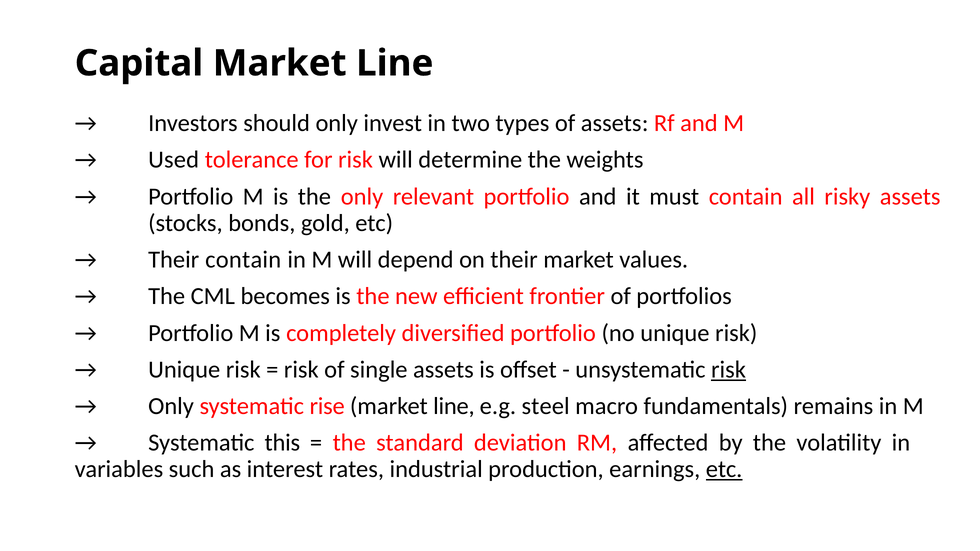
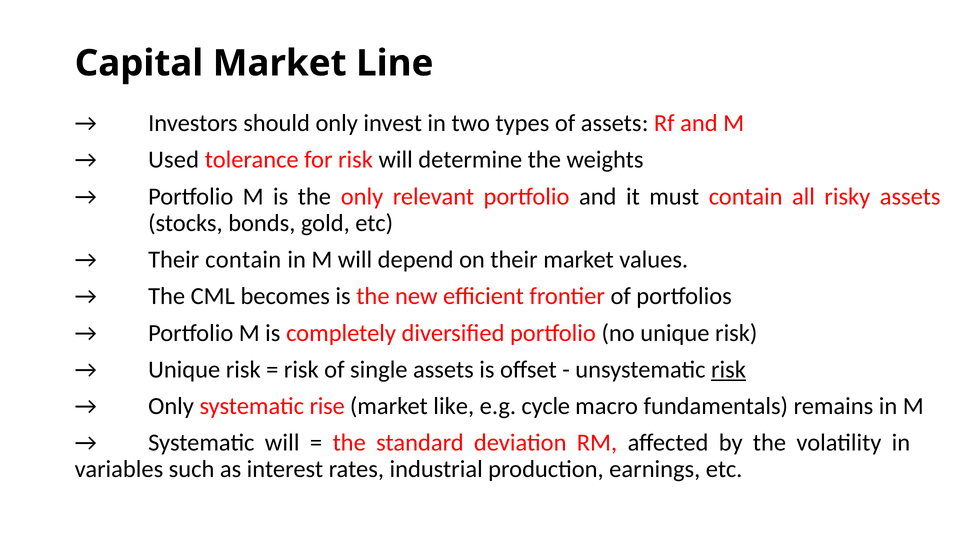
line: line -> like (454, 406)
steel: steel -> cycle (546, 406)
Systematic this: this -> will (282, 443)
etc underline: present -> none (724, 470)
